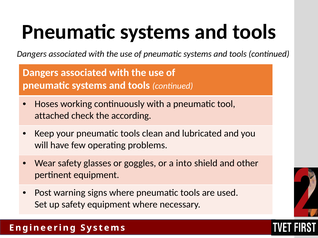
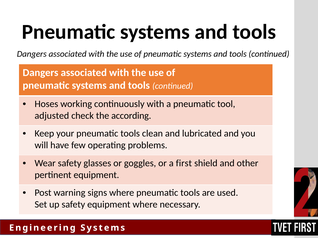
attached: attached -> adjusted (52, 116)
into: into -> first (184, 163)
